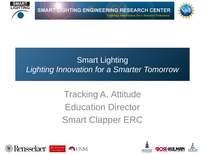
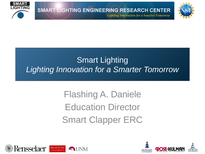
Tracking: Tracking -> Flashing (81, 94)
Attitude: Attitude -> Daniele (126, 94)
